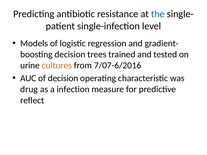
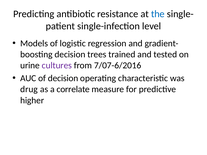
cultures colour: orange -> purple (57, 66)
infection: infection -> correlate (73, 89)
reflect: reflect -> higher (32, 100)
